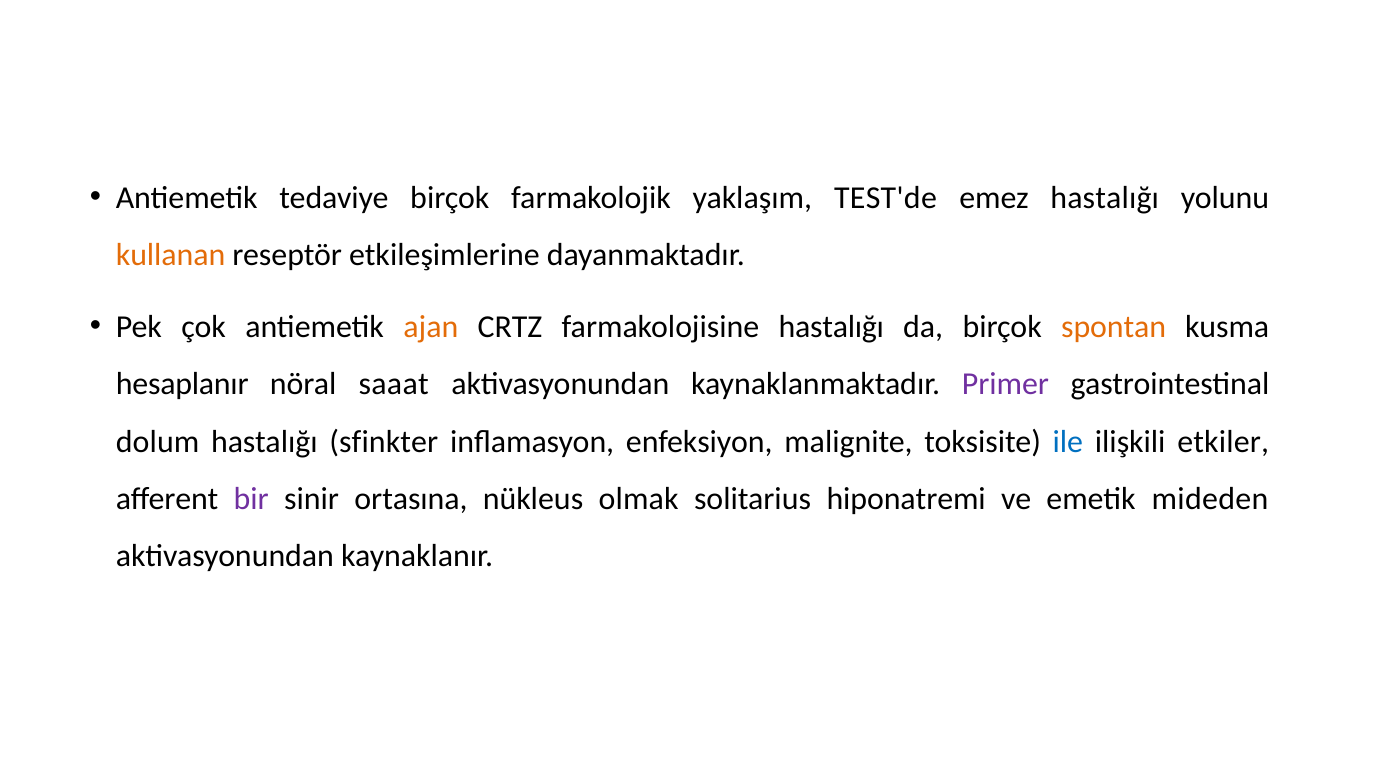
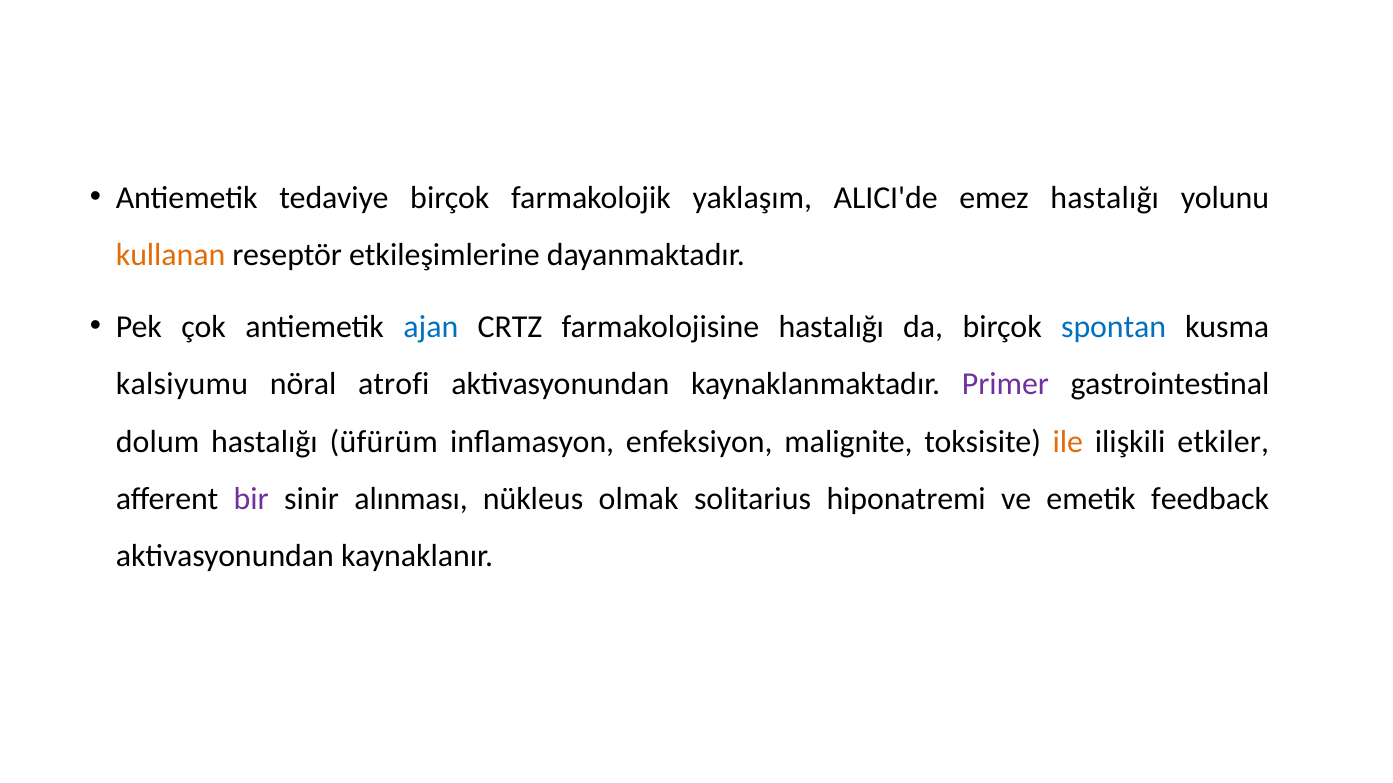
TEST'de: TEST'de -> ALICI'de (886, 198)
ajan colour: orange -> blue (431, 327)
spontan colour: orange -> blue (1114, 327)
hesaplanır: hesaplanır -> kalsiyumu (182, 385)
saaat: saaat -> atrofi (394, 385)
sfinkter: sfinkter -> üfürüm (384, 442)
ile colour: blue -> orange (1068, 442)
ortasına: ortasına -> alınması (411, 499)
mideden: mideden -> feedback (1210, 499)
